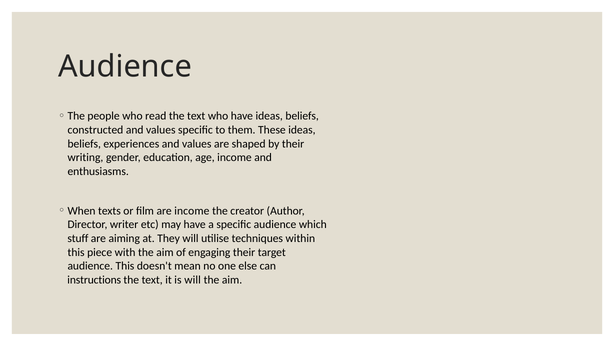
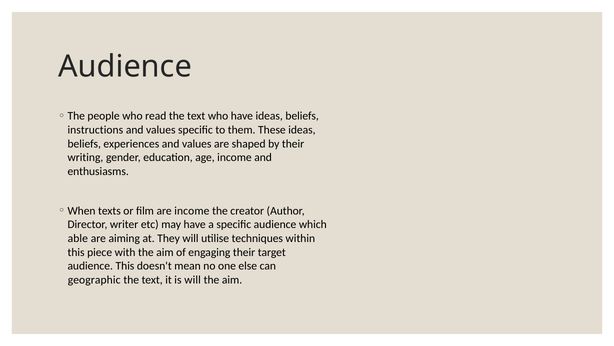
constructed: constructed -> instructions (95, 130)
stuff: stuff -> able (78, 238)
instructions: instructions -> geographic (94, 279)
